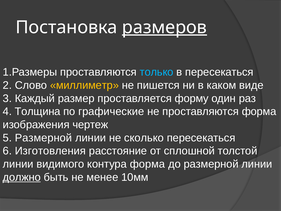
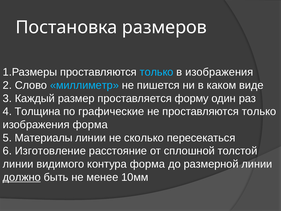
размеров underline: present -> none (164, 27)
в пересекаться: пересекаться -> изображения (219, 72)
миллиметр colour: yellow -> light blue (84, 85)
не проставляются форма: форма -> только (259, 111)
изображения чертеж: чертеж -> форма (90, 125)
5 Размерной: Размерной -> Материалы (44, 138)
Изготовления: Изготовления -> Изготовление (50, 151)
